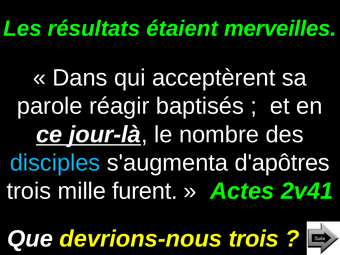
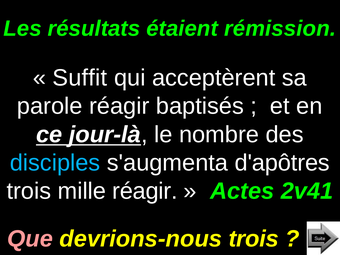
merveilles: merveilles -> rémission (280, 29)
Dans: Dans -> Suffit (80, 78)
mille furent: furent -> réagir (145, 191)
Que colour: white -> pink (30, 239)
